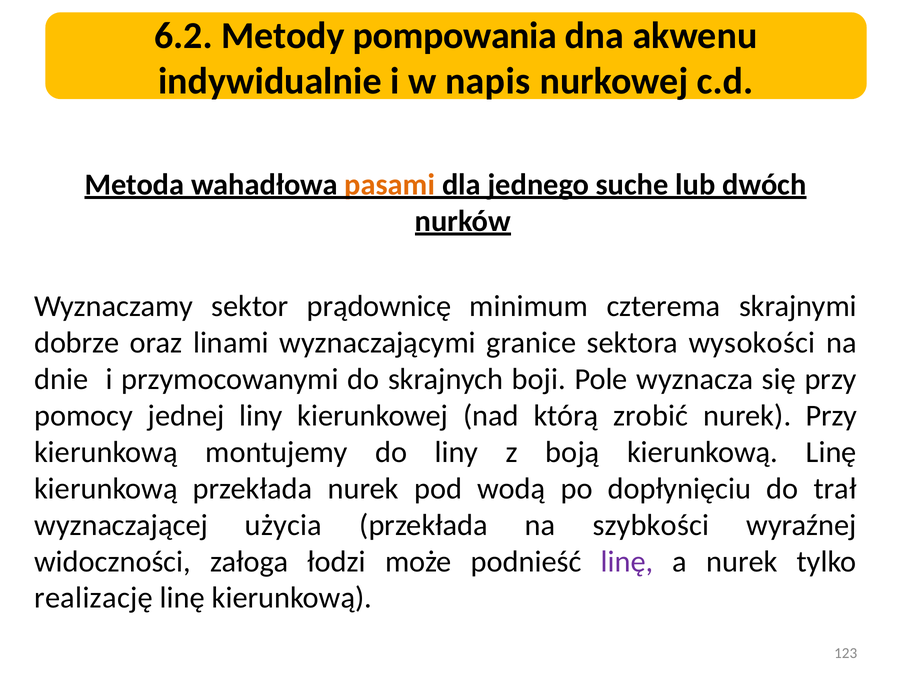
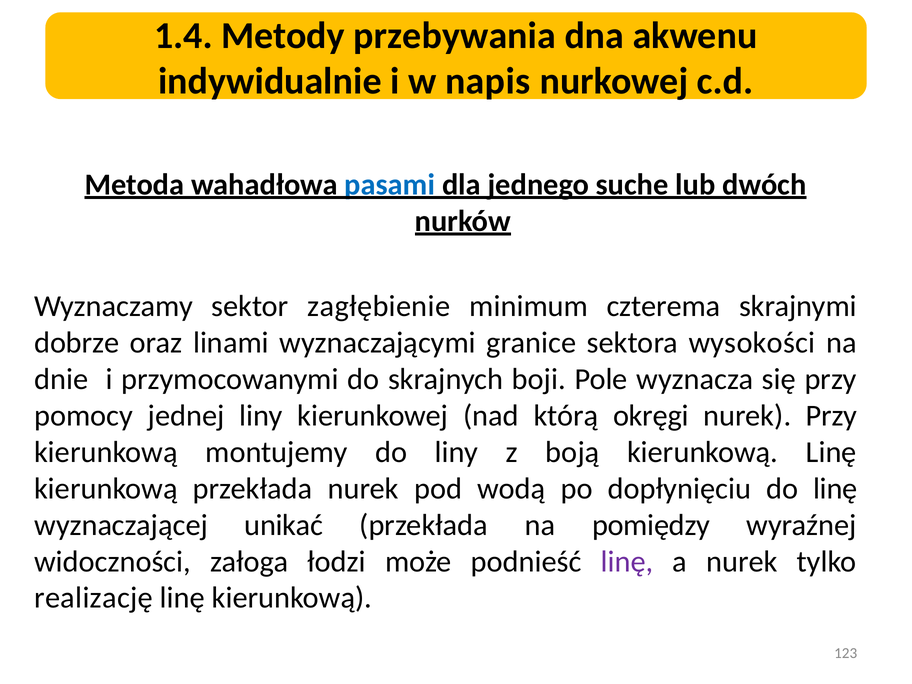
6.2: 6.2 -> 1.4 (183, 36)
pompowania: pompowania -> przebywania (455, 36)
pasami colour: orange -> blue (390, 185)
prądownicę: prądownicę -> zagłębienie (379, 306)
zrobić: zrobić -> okręgi (651, 416)
do trał: trał -> linę (835, 489)
użycia: użycia -> unikać (284, 525)
szybkości: szybkości -> pomiędzy (651, 525)
